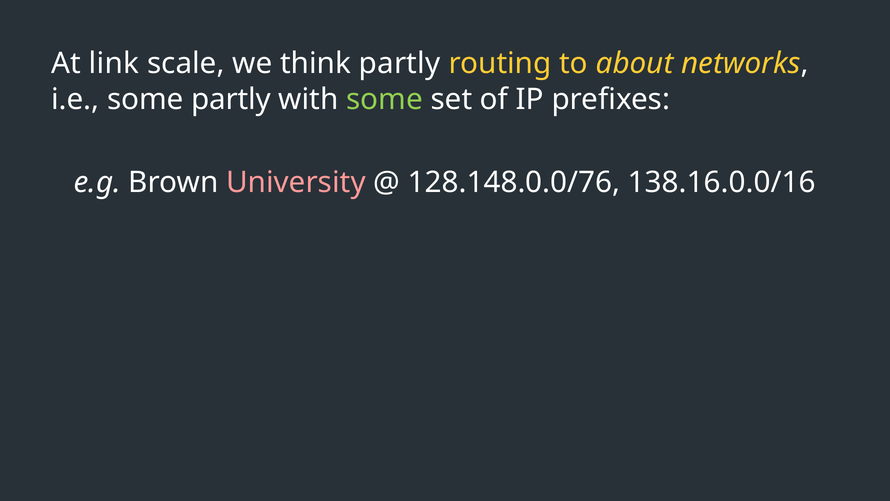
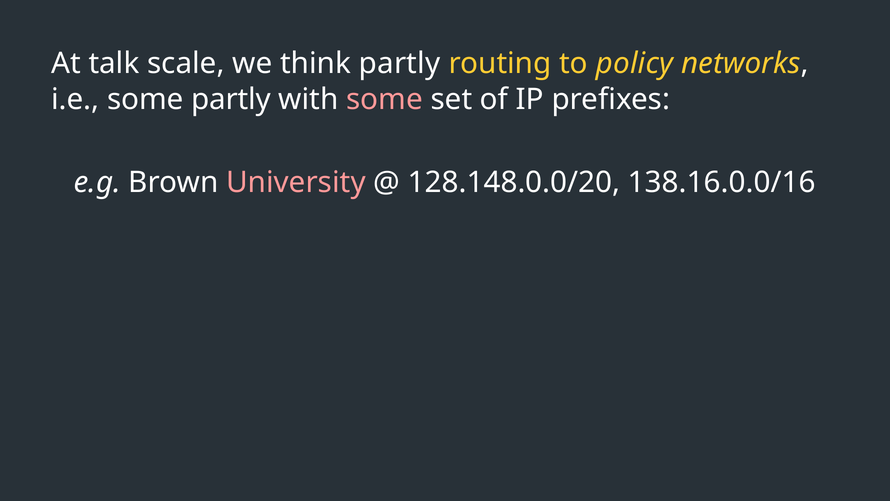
link: link -> talk (114, 64)
about: about -> policy (634, 64)
some colour: light green -> pink (385, 99)
128.148.0.0/76: 128.148.0.0/76 -> 128.148.0.0/20 (514, 182)
